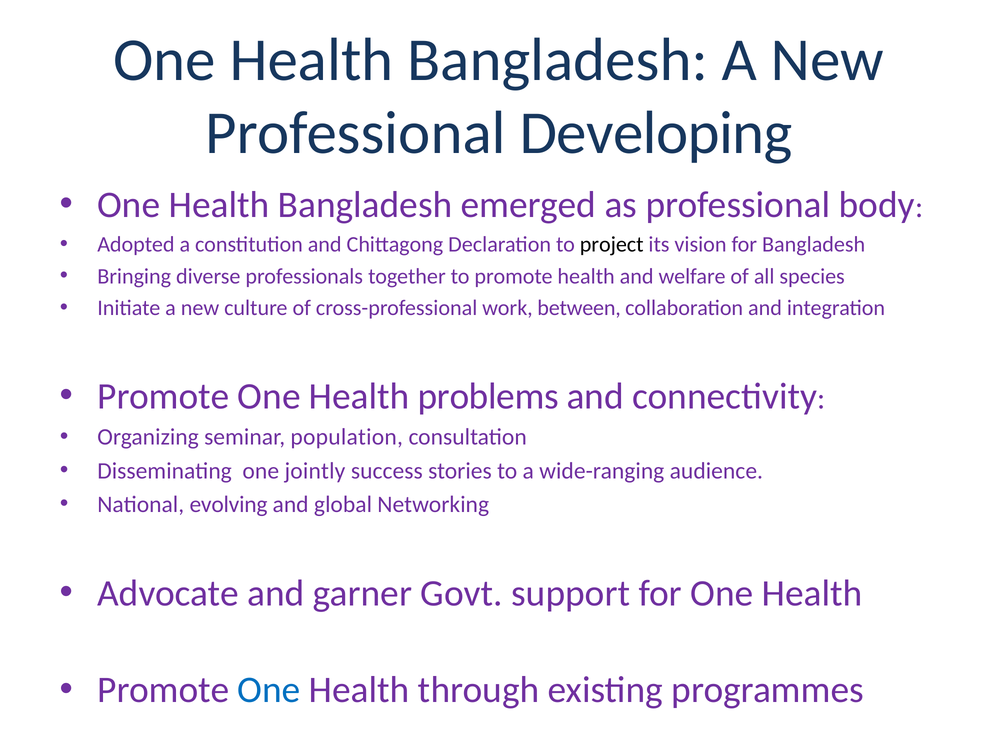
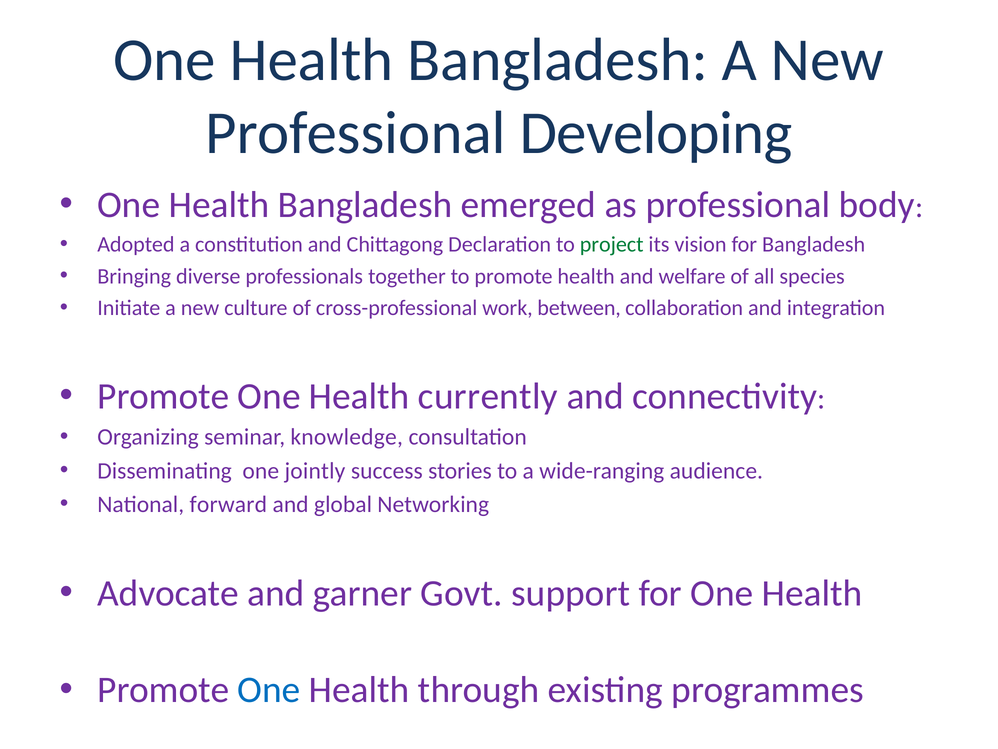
project colour: black -> green (612, 244)
problems: problems -> currently (488, 396)
population: population -> knowledge (347, 437)
evolving: evolving -> forward (228, 504)
